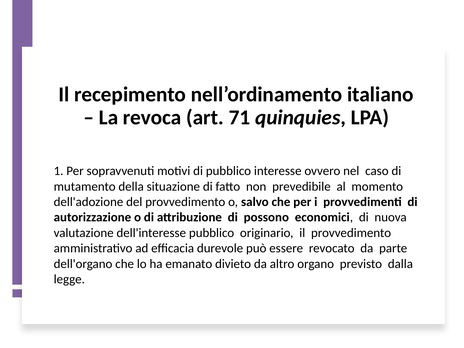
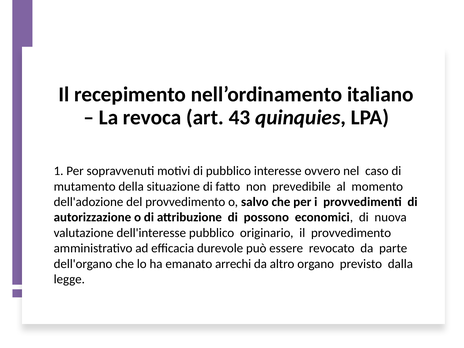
71: 71 -> 43 (239, 117)
divieto: divieto -> arrechi (233, 264)
